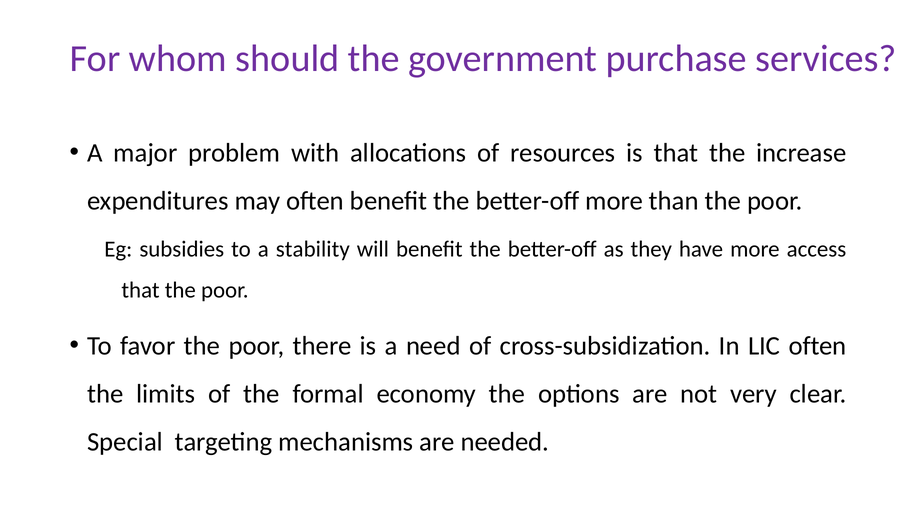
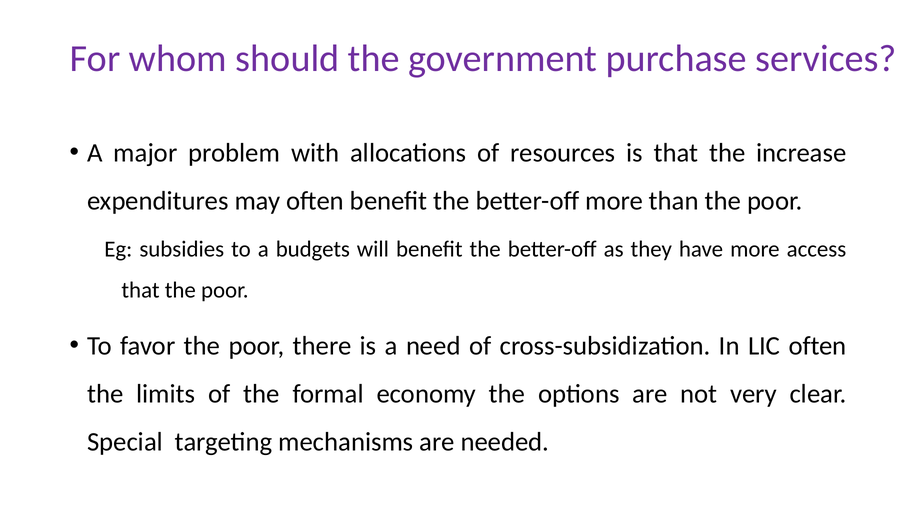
stability: stability -> budgets (313, 249)
